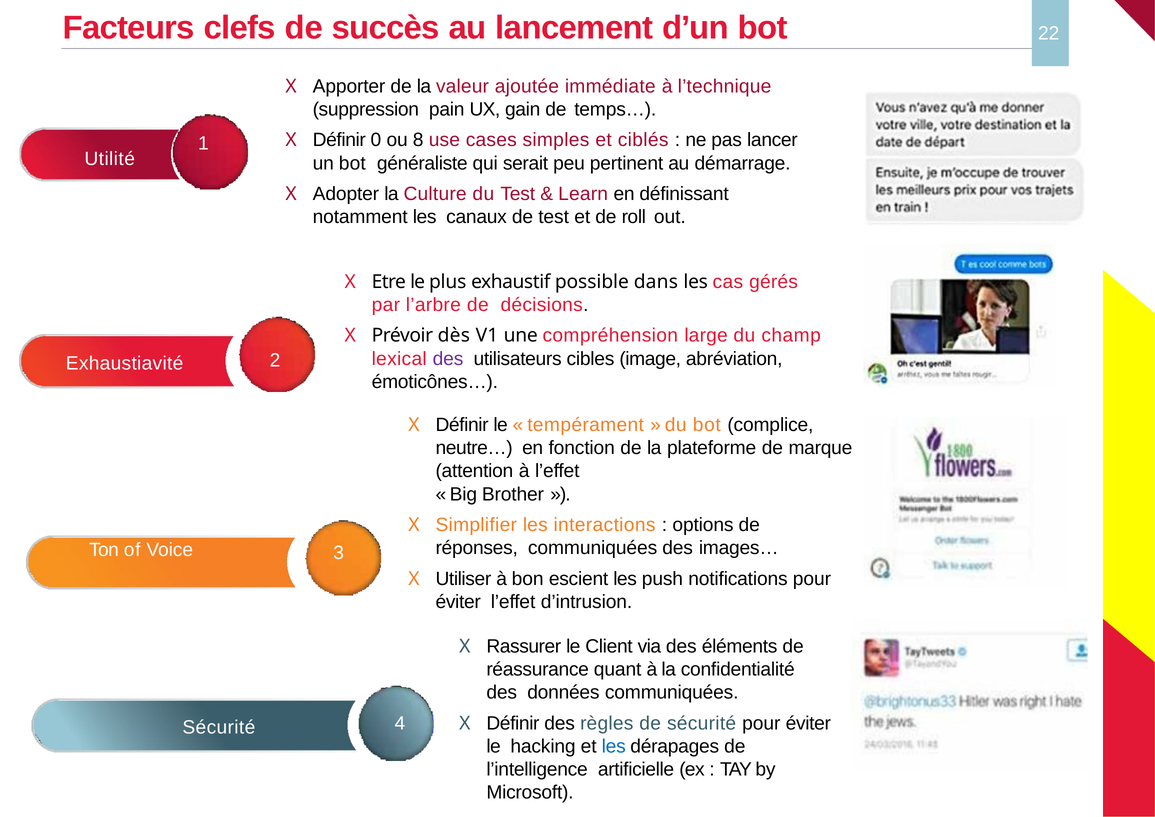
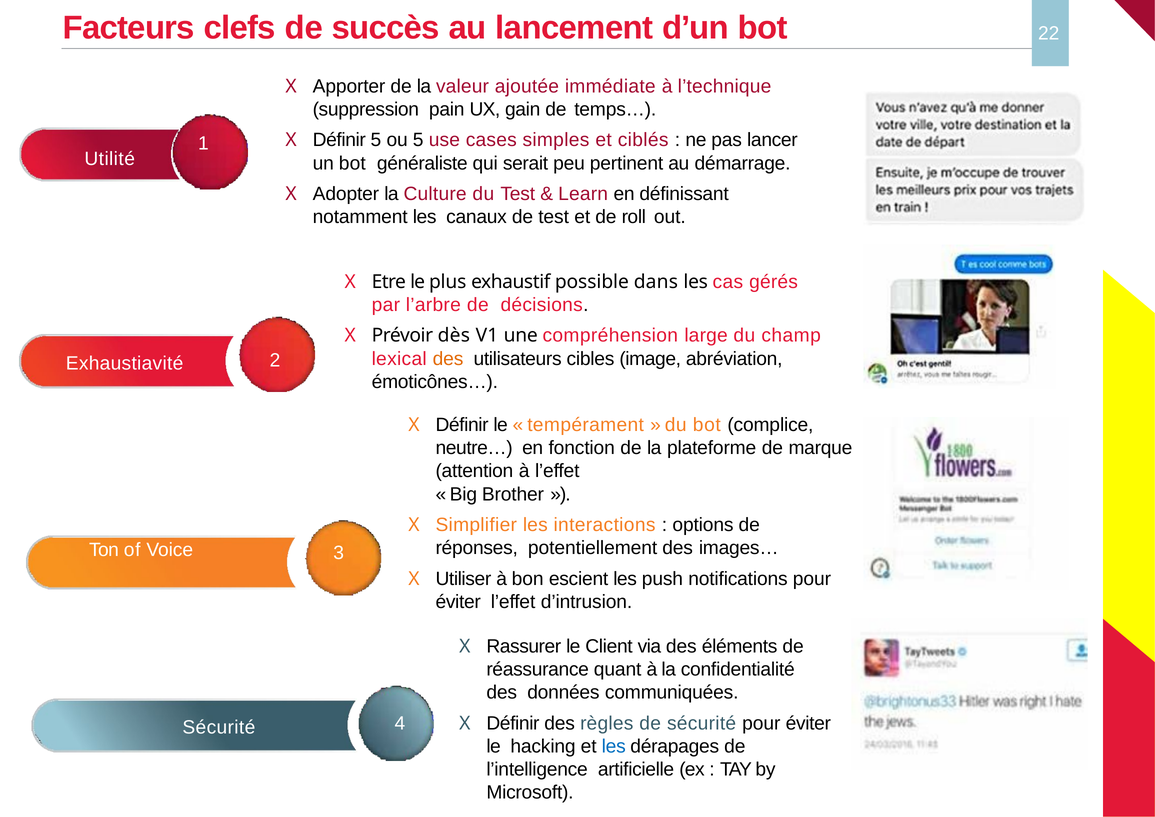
Définir 0: 0 -> 5 (376, 140)
ou 8: 8 -> 5 (418, 140)
des colour: purple -> orange (448, 359)
réponses communiquées: communiquées -> potentiellement (593, 548)
